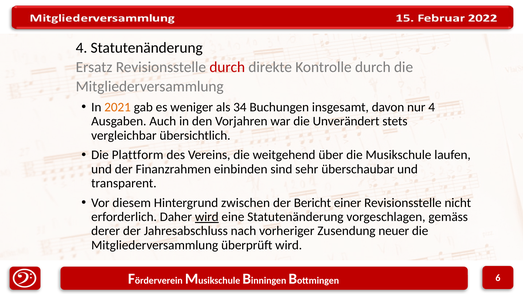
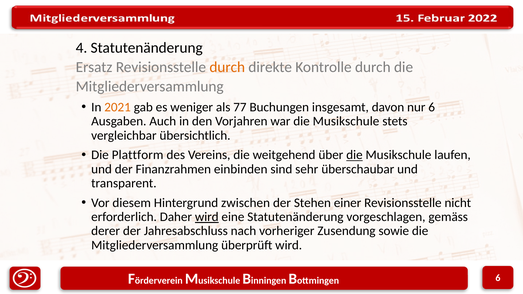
durch colour: red -> orange (227, 67)
34: 34 -> 77 (240, 107)
nur 4: 4 -> 6 (432, 107)
war die Unverändert: Unverändert -> Musikschule (346, 121)
die underline: none -> present (354, 155)
Bericht: Bericht -> Stehen (312, 203)
neuer: neuer -> sowie (394, 231)
